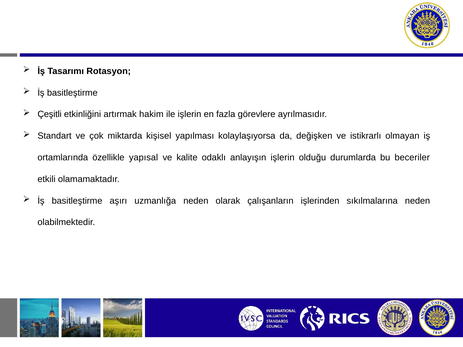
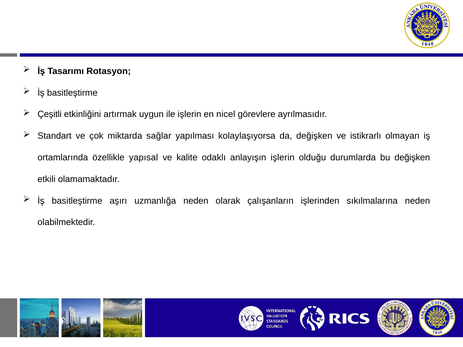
hakim: hakim -> uygun (151, 114)
fazla: fazla -> nicel (226, 114)
kişisel: kişisel -> sağlar (159, 136)
bu beceriler: beceriler -> değişken (412, 158)
